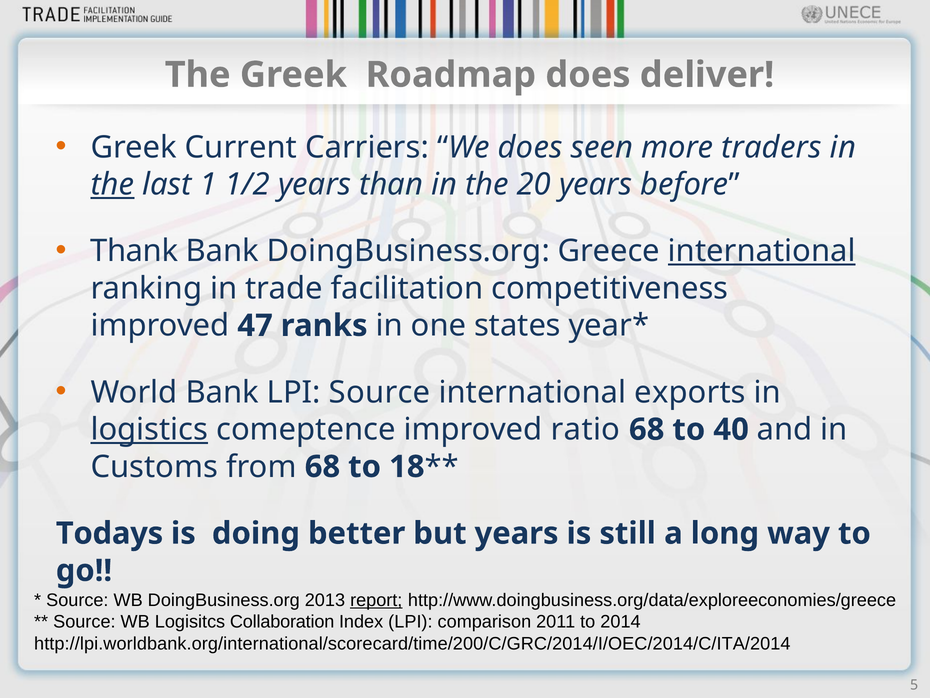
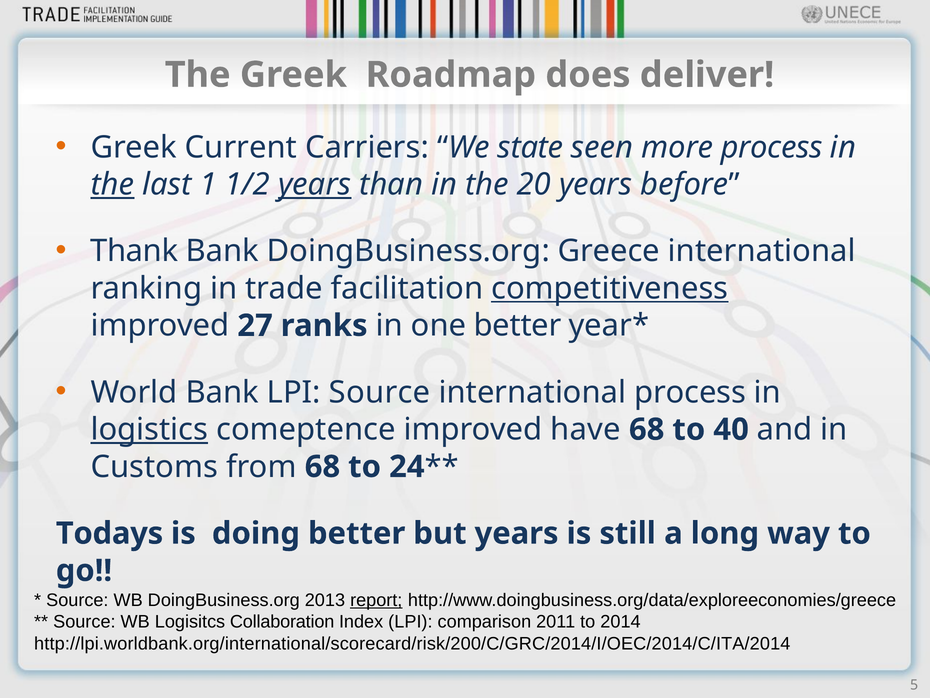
We does: does -> state (530, 147)
more traders: traders -> process (772, 147)
years underline: none -> present (315, 184)
international underline: present -> none (762, 251)
competitiveness underline: none -> present (610, 288)
47: 47 -> 27 (255, 325)
one states: states -> better (518, 325)
international exports: exports -> process (690, 392)
ratio: ratio -> have (586, 429)
18: 18 -> 24 (407, 466)
http://lpi.worldbank.org/international/scorecard/time/200/C/GRC/2014/I/OEC/2014/C/ITA/2014: http://lpi.worldbank.org/international/scorecard/time/200/C/GRC/2014/I/OEC/2014/C/ITA/2014 -> http://lpi.worldbank.org/international/scorecard/risk/200/C/GRC/2014/I/OEC/2014/C/ITA/2014 (412, 643)
